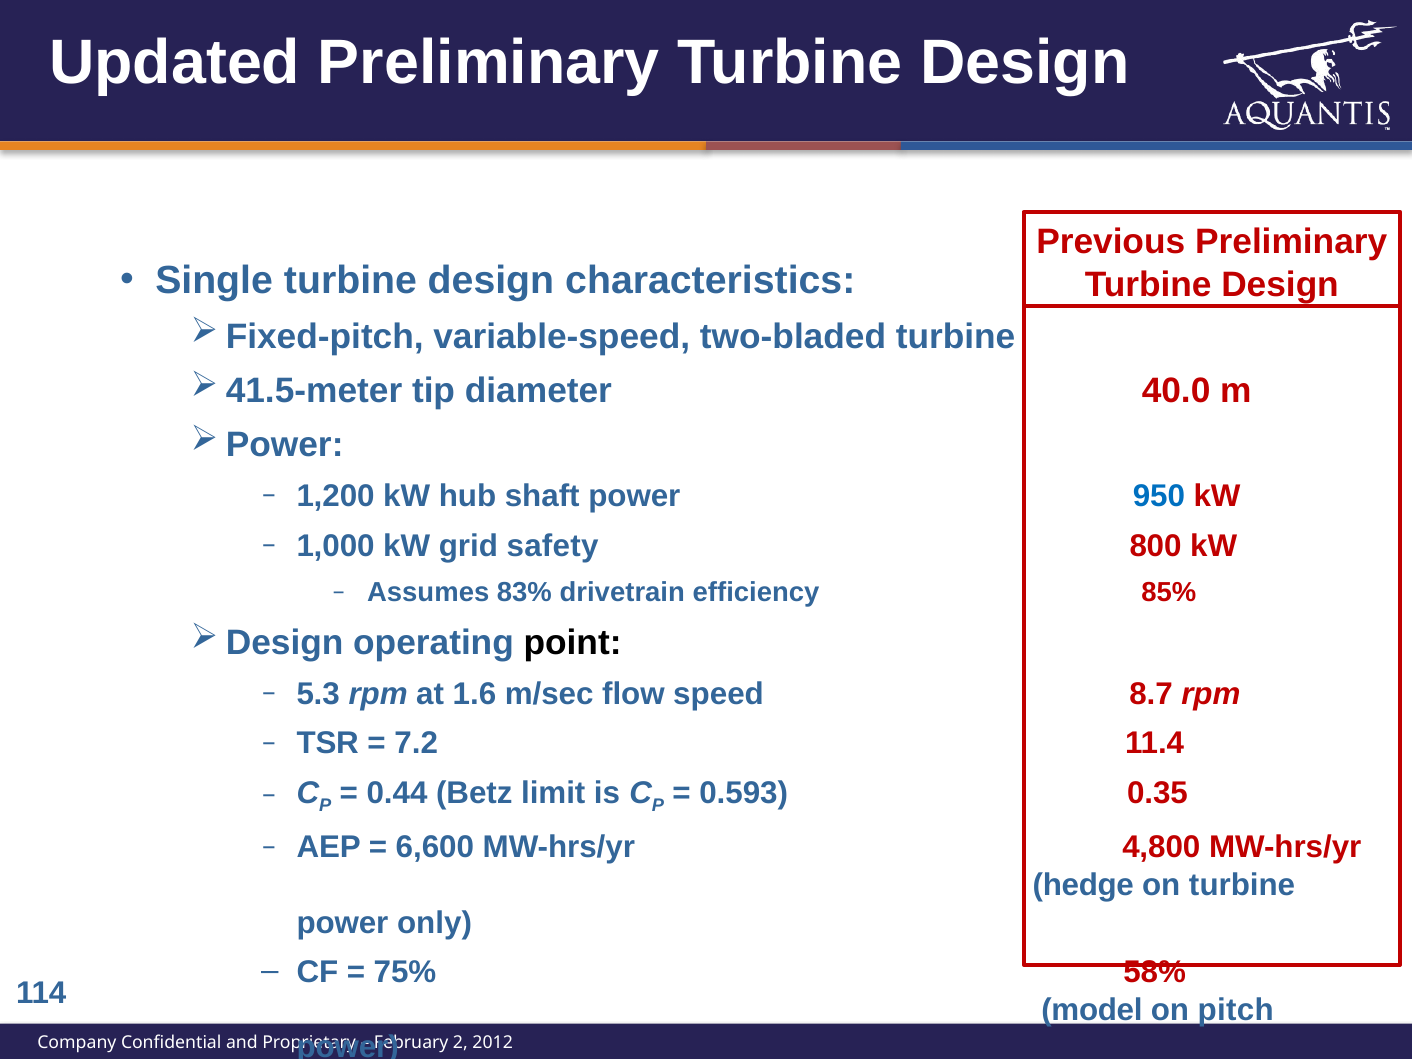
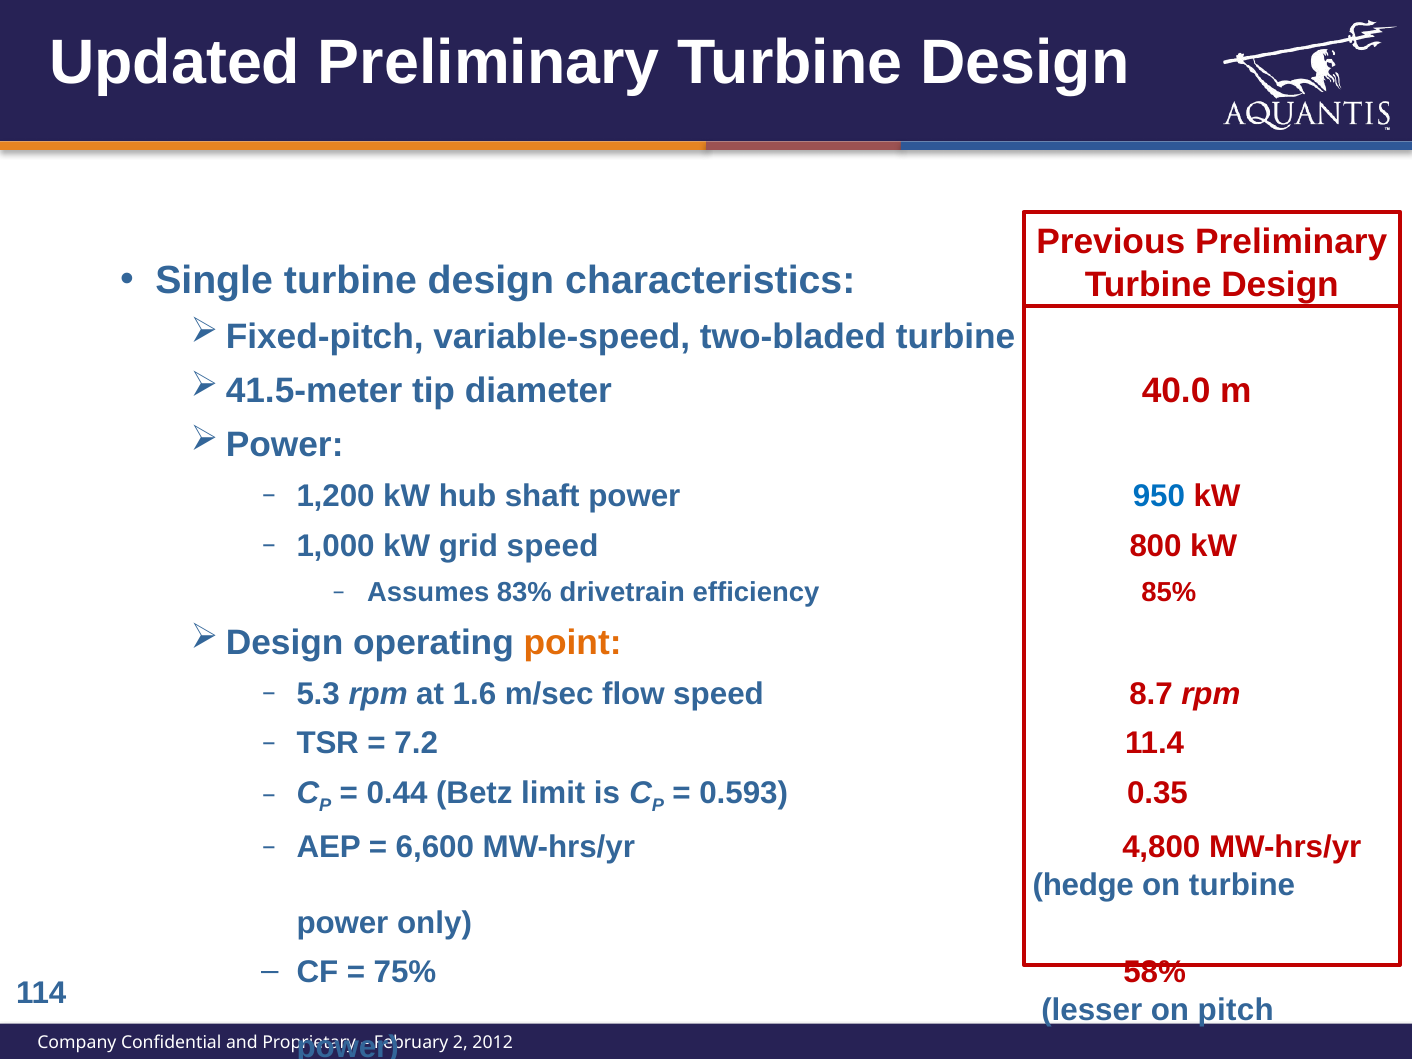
grid safety: safety -> speed (553, 546)
point colour: black -> orange (573, 643)
model: model -> lesser (1092, 1010)
